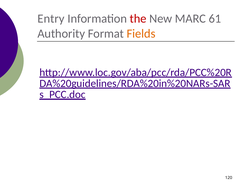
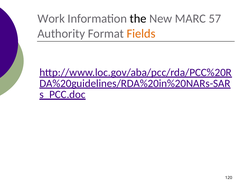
Entry: Entry -> Work (51, 19)
the colour: red -> black (138, 19)
61: 61 -> 57 (215, 19)
